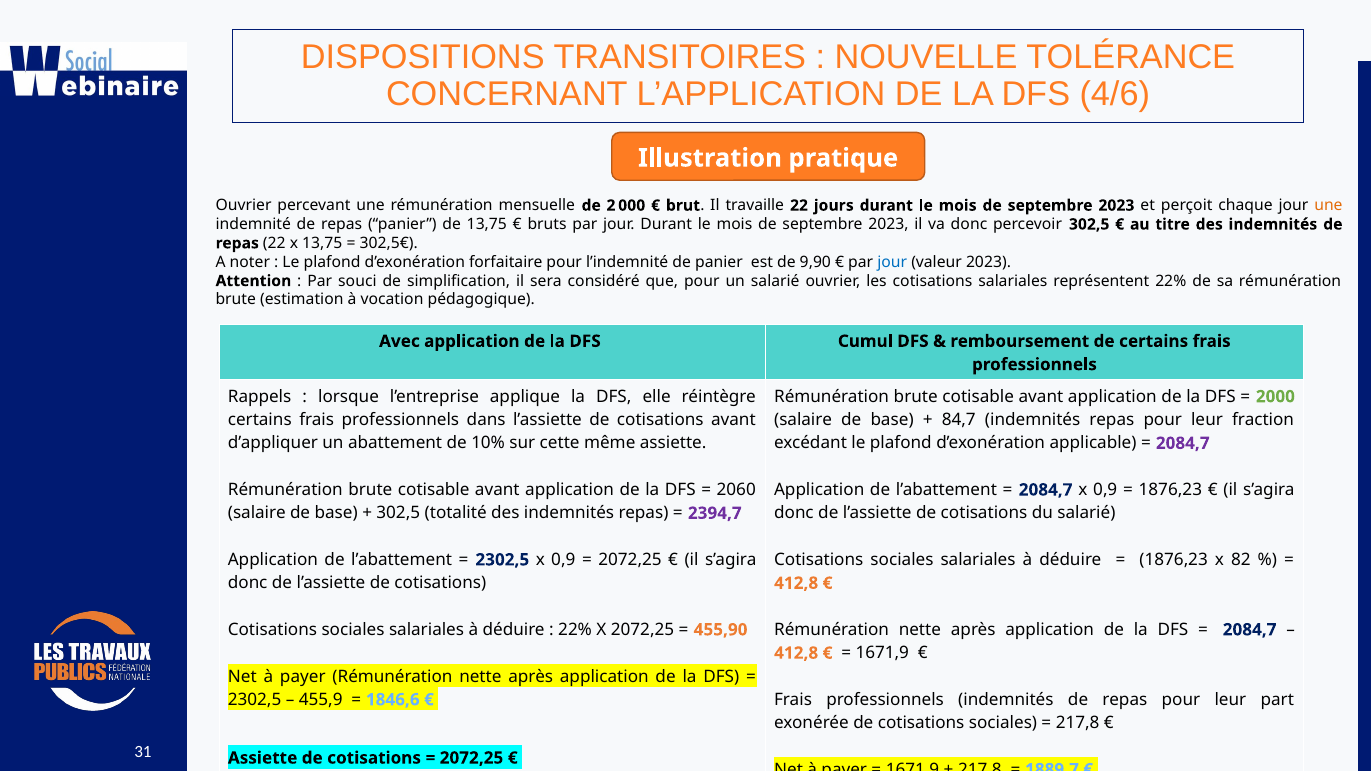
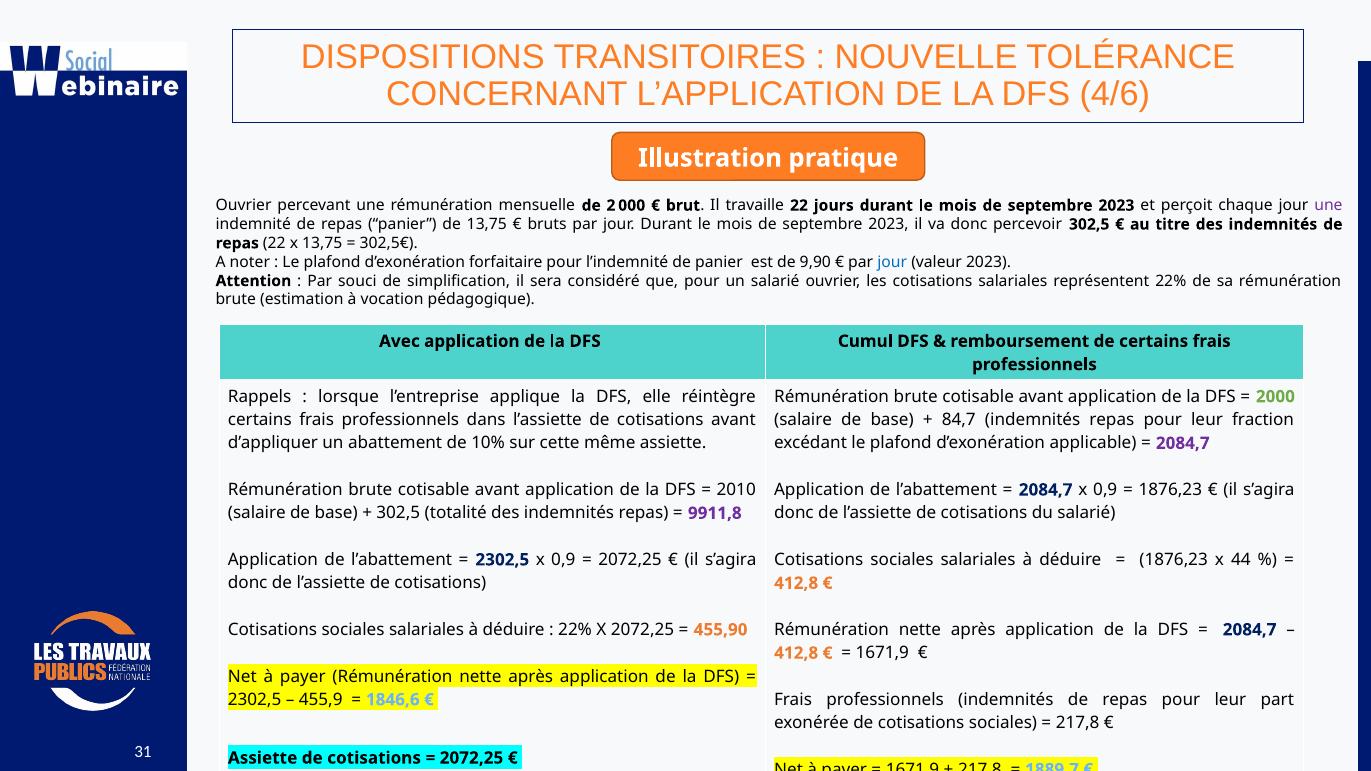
une colour: orange -> purple (1328, 206)
2060: 2060 -> 2010 (736, 490)
2394,7: 2394,7 -> 9911,8 (715, 513)
82: 82 -> 44 (1241, 560)
